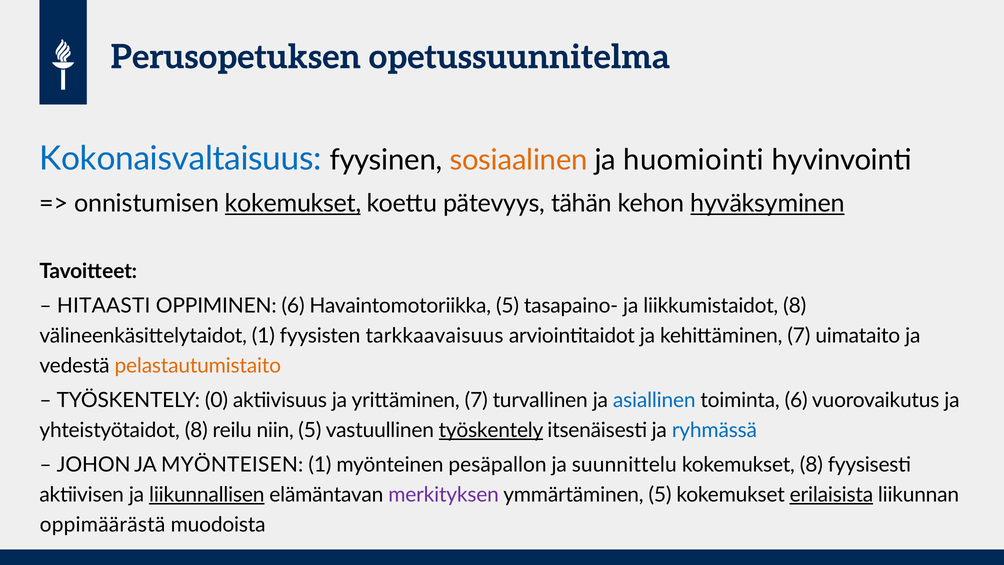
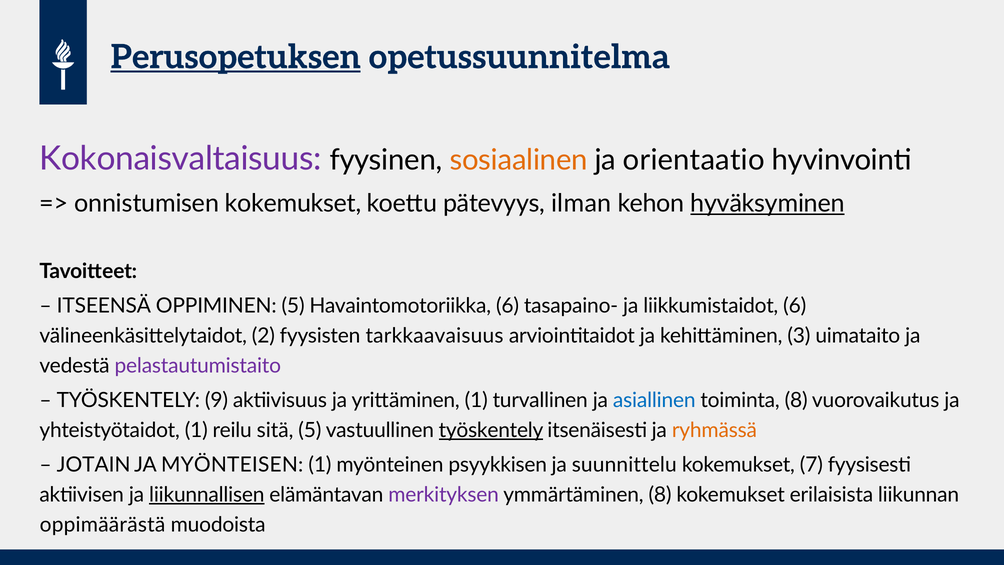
Perusopetuksen underline: none -> present (236, 57)
Kokonaisvaltaisuus colour: blue -> purple (181, 159)
huomiointi: huomiointi -> orientaatio (694, 160)
kokemukset underline: present -> none (293, 203)
tähän: tähän -> ilman (581, 203)
HITAASTI: HITAASTI -> ITSEENSÄ (104, 305)
OPPIMINEN 6: 6 -> 5 (293, 305)
Havaintomotoriikka 5: 5 -> 6 (508, 305)
liikkumistaidot 8: 8 -> 6 (795, 305)
välineenkäsittelytaidot 1: 1 -> 2 (263, 336)
kehittäminen 7: 7 -> 3 (799, 336)
pelastautumistaito colour: orange -> purple (198, 366)
0: 0 -> 9 (217, 400)
yrittäminen 7: 7 -> 1 (476, 400)
toiminta 6: 6 -> 8 (796, 400)
yhteistyötaidot 8: 8 -> 1 (196, 430)
niin: niin -> sitä (275, 430)
ryhmässä colour: blue -> orange (714, 430)
JOHON: JOHON -> JOTAIN (94, 464)
pesäpallon: pesäpallon -> psyykkisen (498, 464)
kokemukset 8: 8 -> 7 (811, 464)
ymmärtäminen 5: 5 -> 8 (660, 495)
erilaisista underline: present -> none (831, 495)
